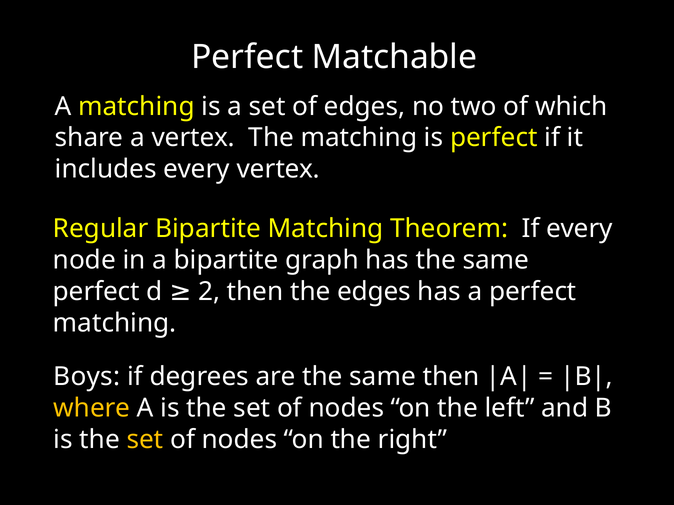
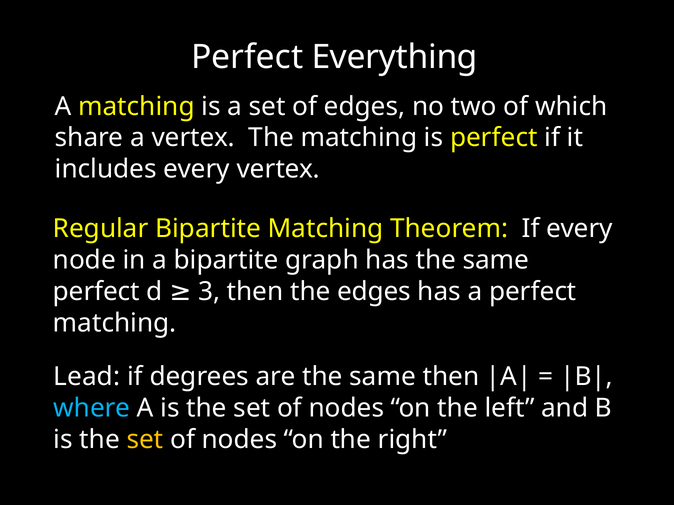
Matchable: Matchable -> Everything (395, 57)
2: 2 -> 3 (209, 292)
Boys: Boys -> Lead (87, 377)
where colour: yellow -> light blue (92, 409)
